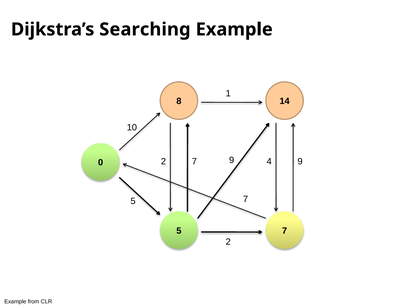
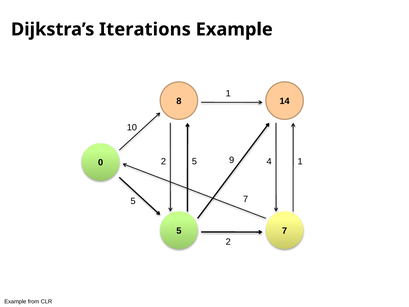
Searching: Searching -> Iterations (145, 29)
2 7: 7 -> 5 (194, 161)
4 9: 9 -> 1 (300, 161)
